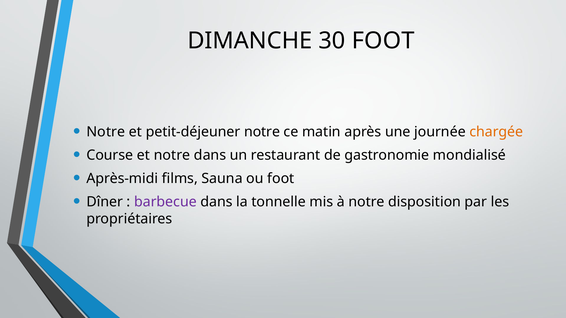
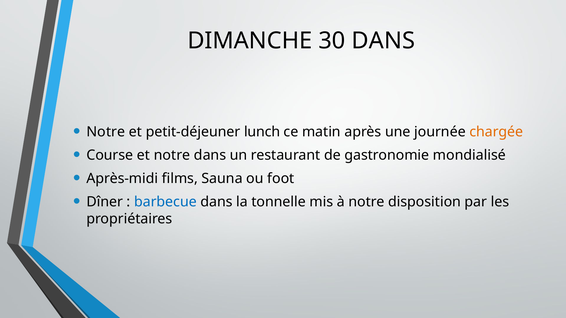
30 FOOT: FOOT -> DANS (383, 41)
petit-déjeuner notre: notre -> lunch (262, 132)
barbecue colour: purple -> blue (165, 202)
